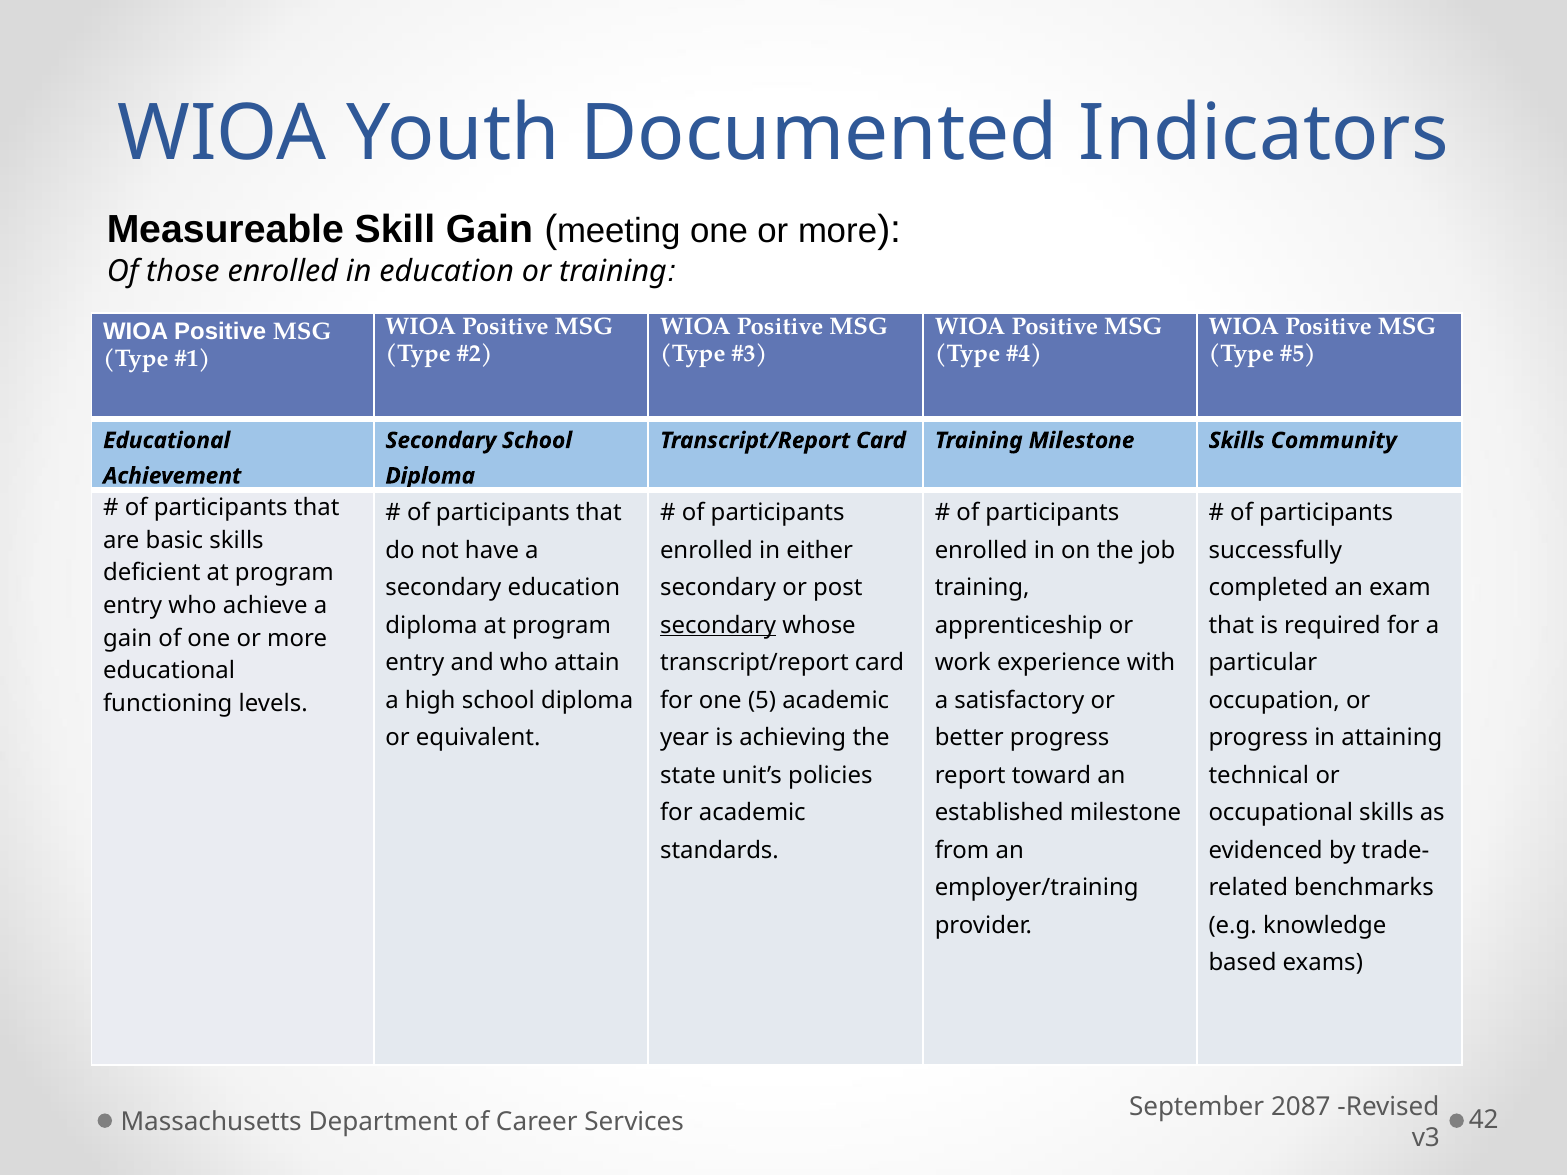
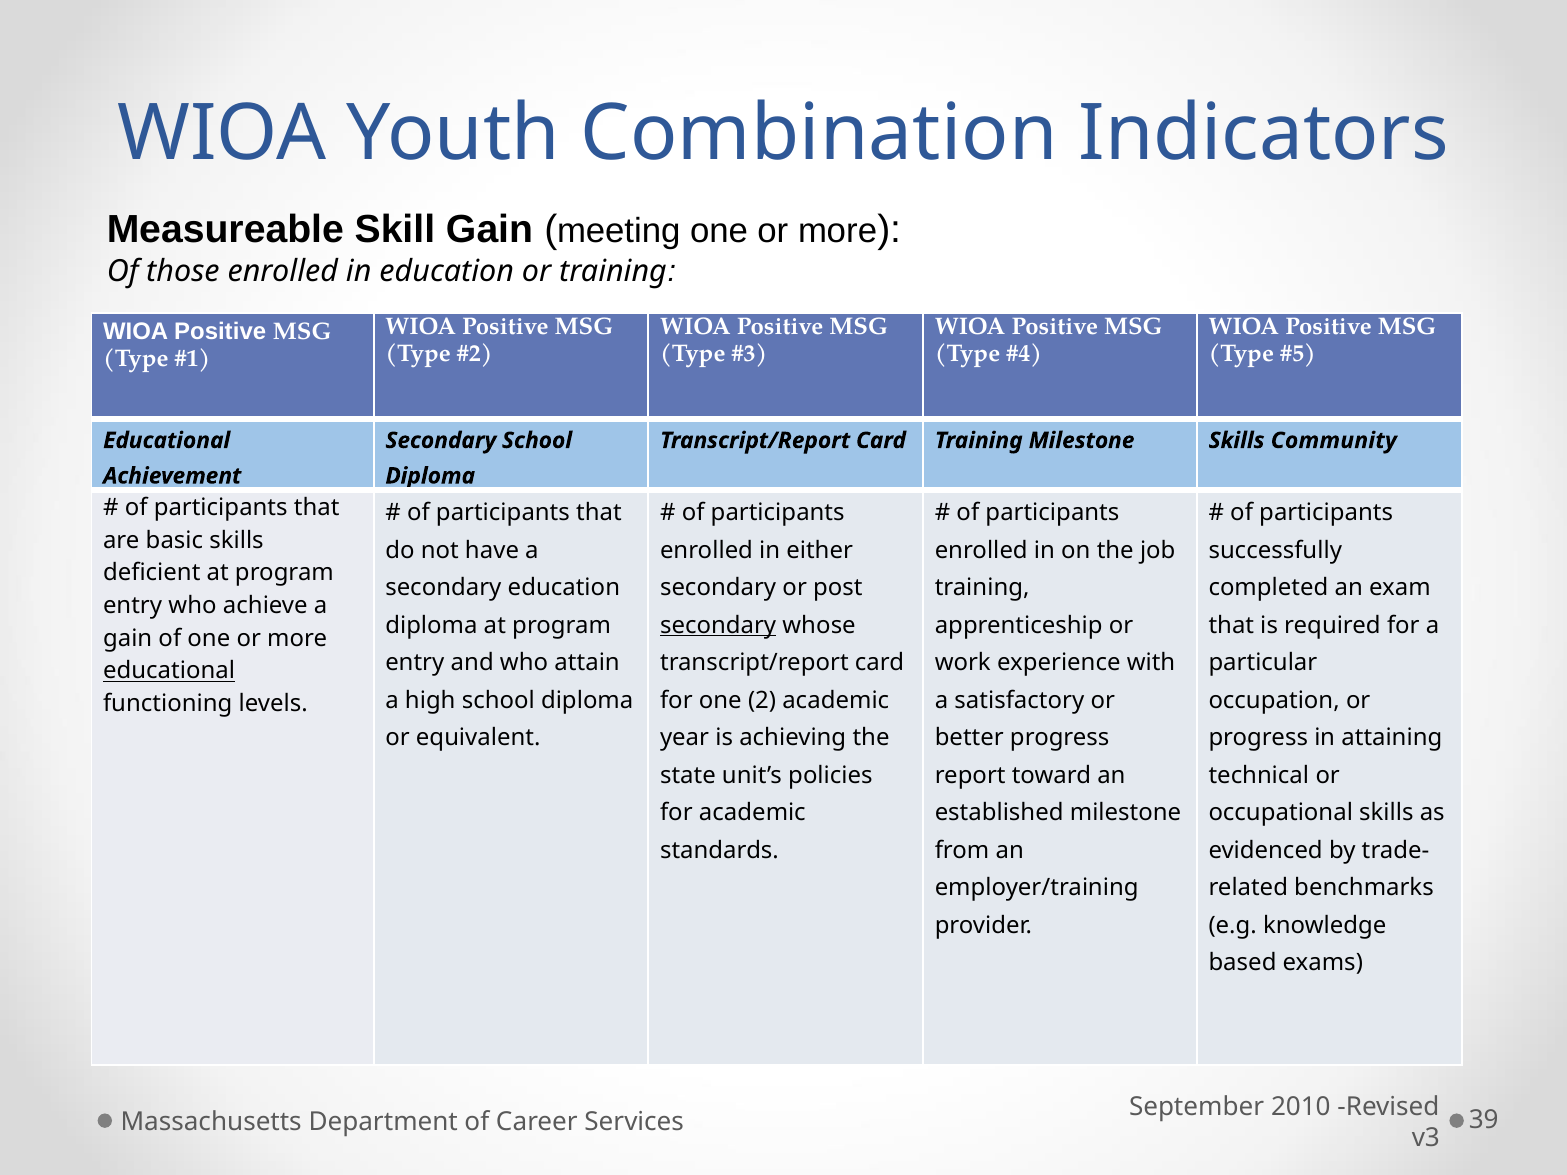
Documented: Documented -> Combination (819, 133)
educational underline: none -> present (169, 671)
5: 5 -> 2 (762, 700)
2087: 2087 -> 2010 (1301, 1107)
42: 42 -> 39 (1484, 1120)
